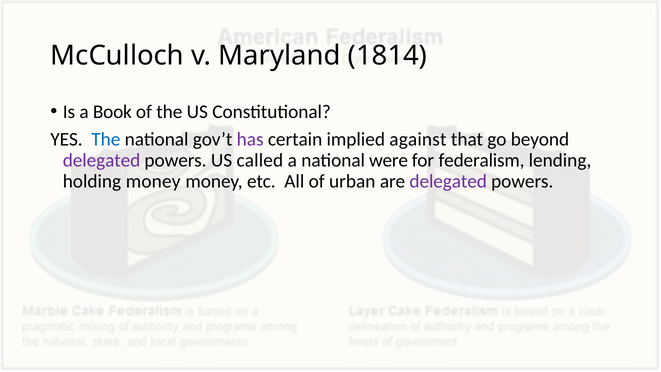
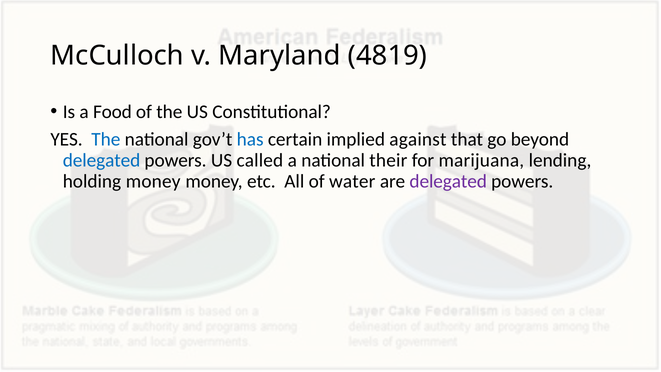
1814: 1814 -> 4819 (388, 56)
Book: Book -> Food (112, 112)
has colour: purple -> blue (250, 139)
delegated colour: purple -> blue (102, 160)
were: were -> their (388, 160)
federalism: federalism -> marijuana (481, 160)
urban: urban -> water (352, 181)
